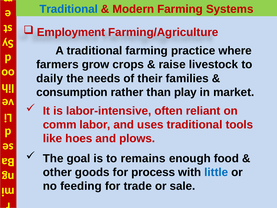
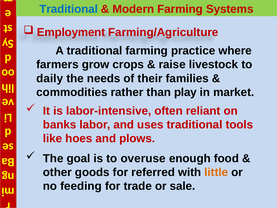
consumption: consumption -> commodities (72, 92)
comm: comm -> banks (60, 125)
remains: remains -> overuse (143, 158)
process: process -> referred (153, 172)
little colour: blue -> orange (216, 172)
